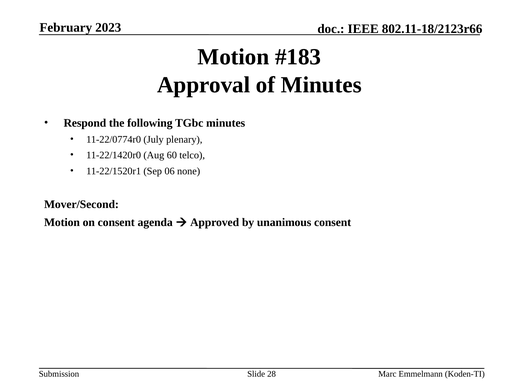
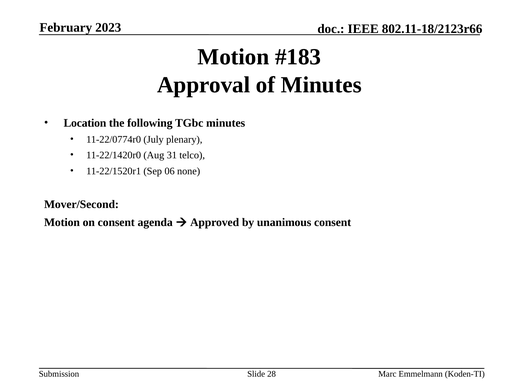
Respond: Respond -> Location (85, 123)
60: 60 -> 31 (172, 155)
